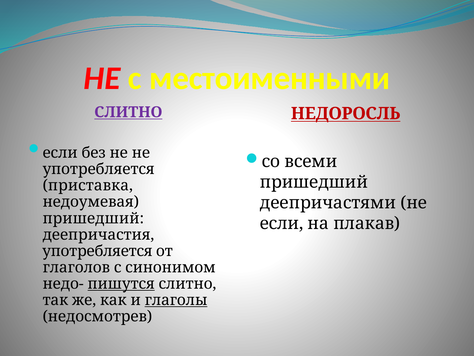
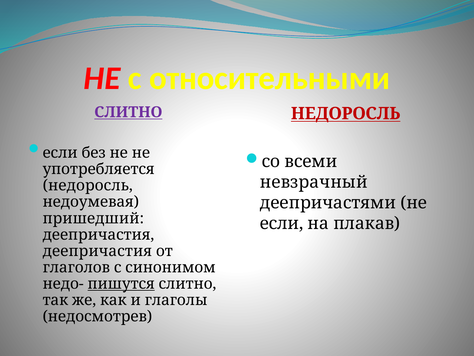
местоименными: местоименными -> относительными (270, 78)
пришедший: пришедший -> невзрачный (314, 182)
приставка: приставка -> недоросль (88, 185)
употребляется: употребляется -> деепричастия (97, 251)
глаголы underline: present -> none (176, 300)
